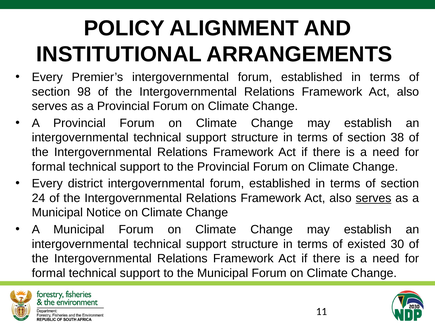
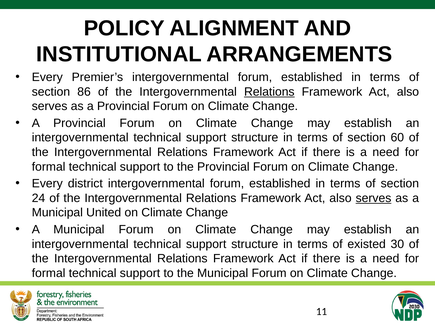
98: 98 -> 86 (84, 92)
Relations underline: none -> present (269, 92)
38: 38 -> 60 (397, 138)
Notice: Notice -> United (104, 213)
